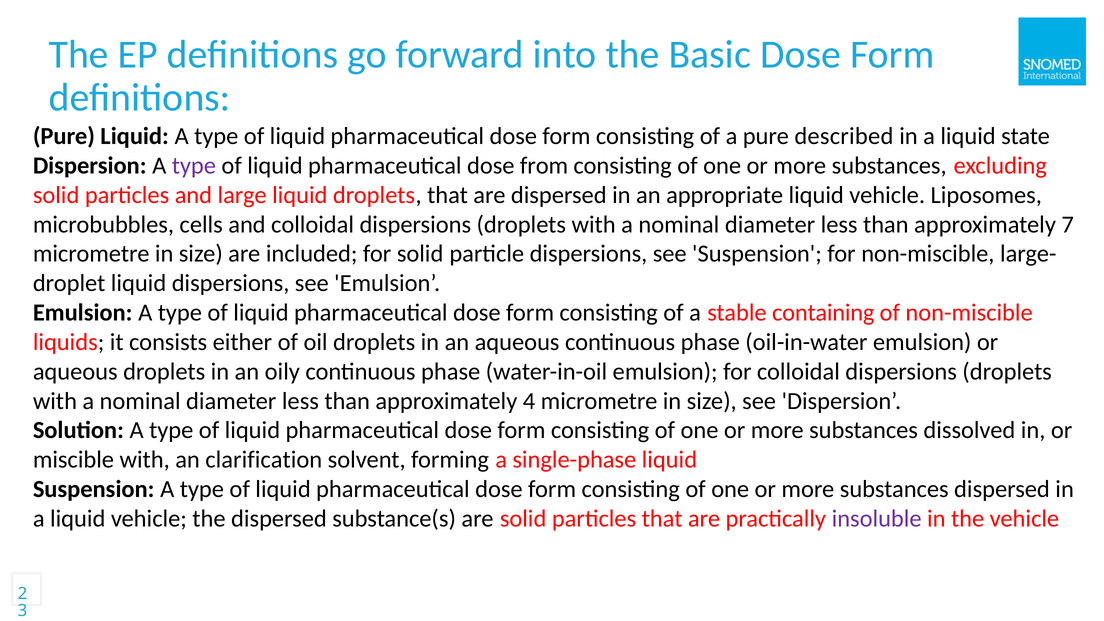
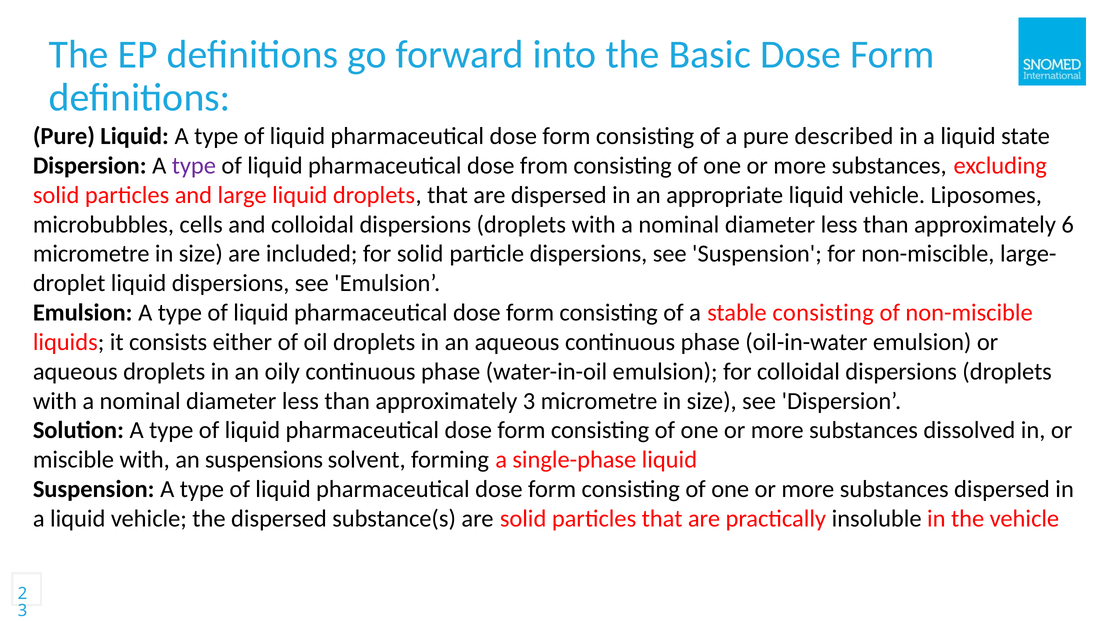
7: 7 -> 6 (1068, 224)
stable containing: containing -> consisting (823, 313)
approximately 4: 4 -> 3 (529, 401)
clarification: clarification -> suspensions (264, 460)
insoluble colour: purple -> black (877, 519)
